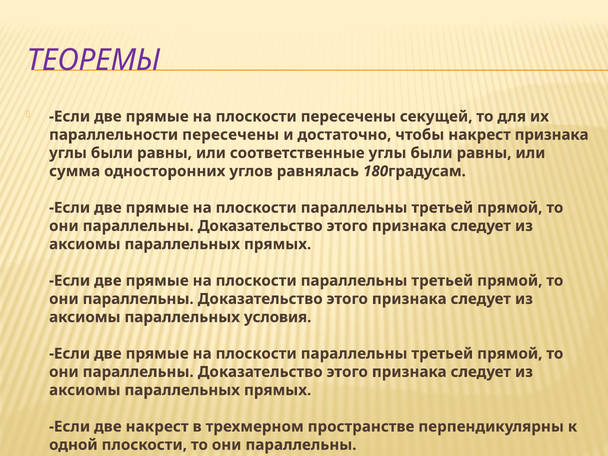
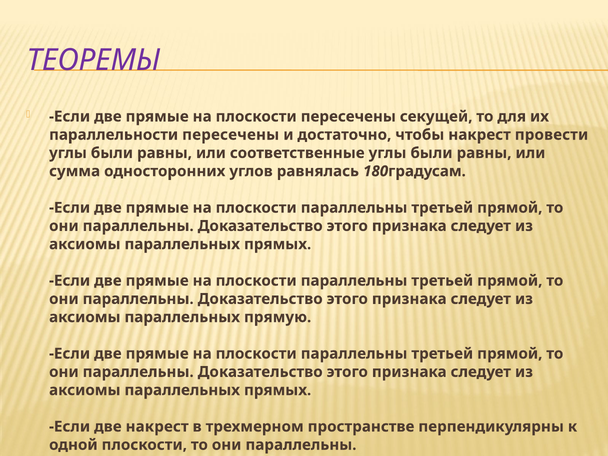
накрест признака: признака -> провести (551, 135)
условия: условия -> прямую (278, 317)
